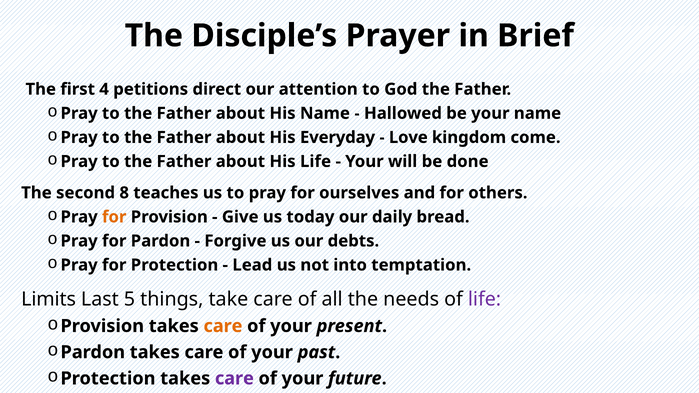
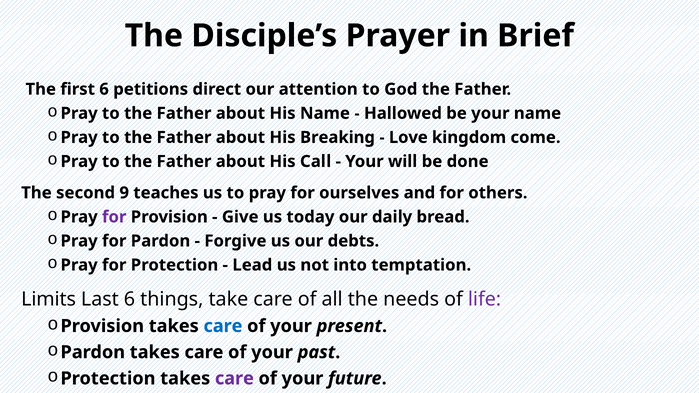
first 4: 4 -> 6 (104, 89)
Everyday: Everyday -> Breaking (337, 137)
His Life: Life -> Call (315, 162)
8: 8 -> 9 (124, 193)
for colour: orange -> purple (114, 217)
Last 5: 5 -> 6 (129, 299)
care colour: orange -> blue (223, 326)
